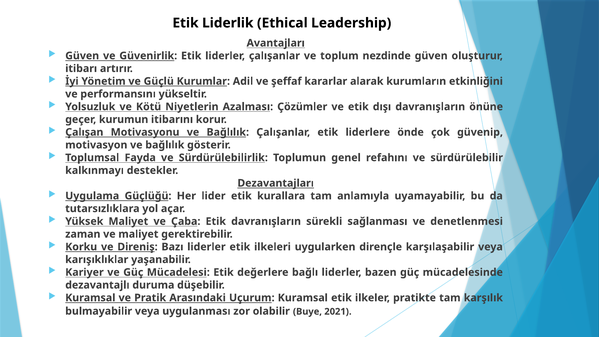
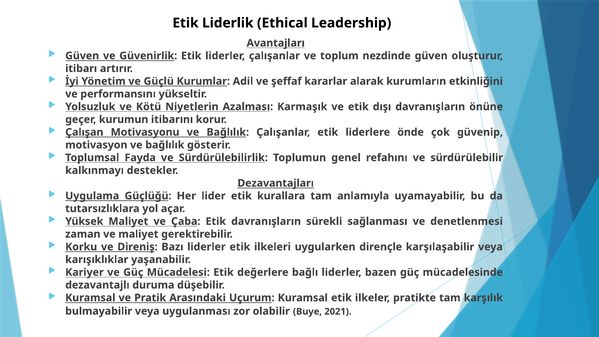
Çözümler: Çözümler -> Karmaşık (302, 107)
